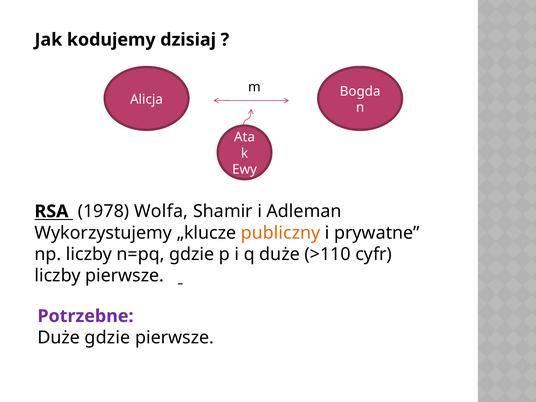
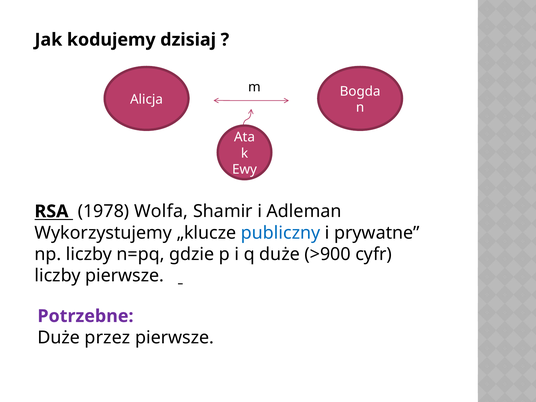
publiczny colour: orange -> blue (281, 233)
>110: >110 -> >900 (328, 254)
Duże gdzie: gdzie -> przez (108, 338)
